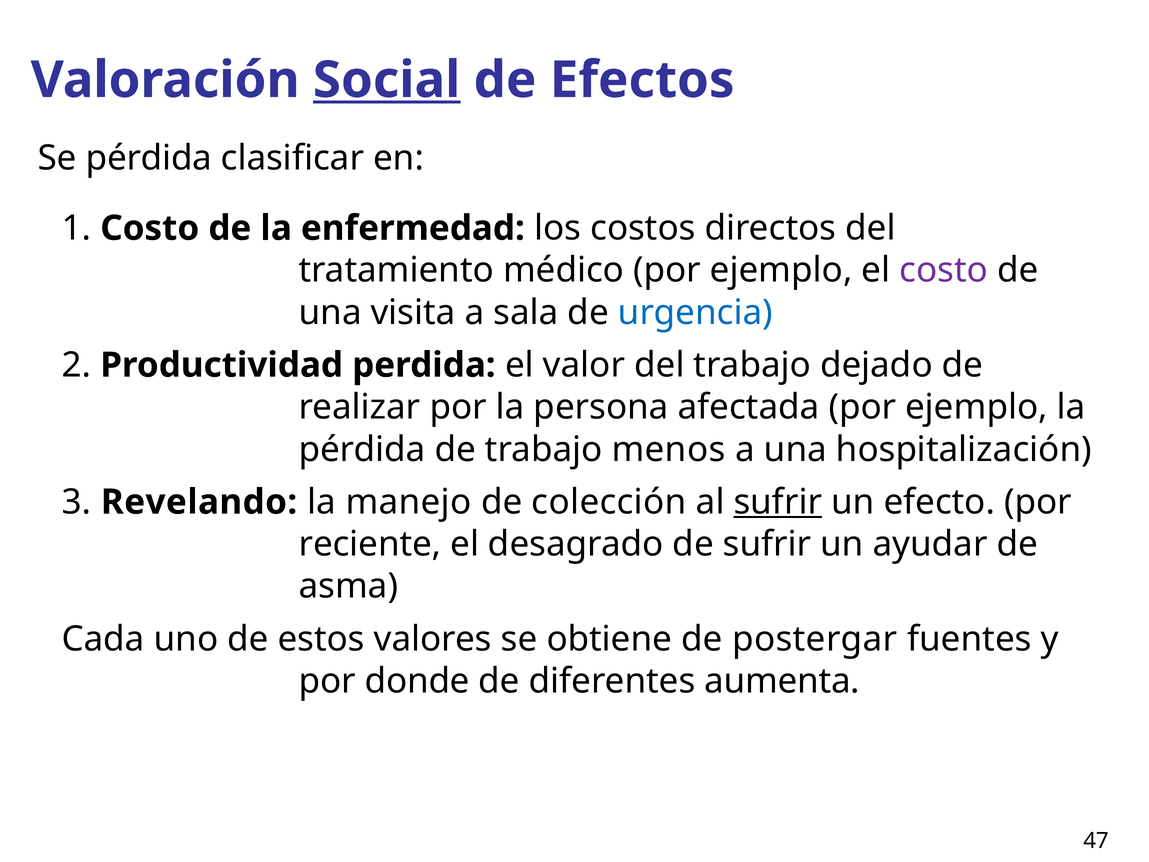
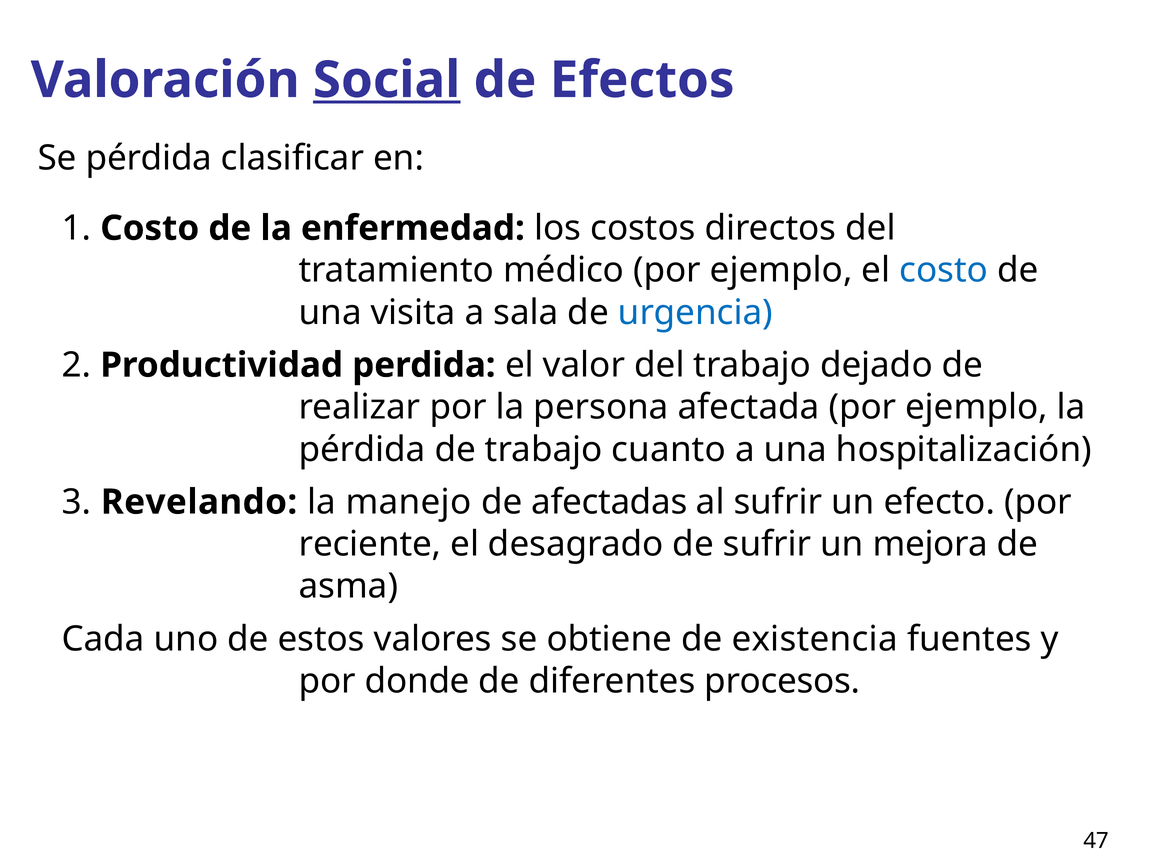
costo colour: purple -> blue (944, 270)
menos: menos -> cuanto (669, 449)
colección: colección -> afectadas (609, 502)
sufrir underline: present -> none (778, 502)
ayudar: ayudar -> mejora (930, 544)
postergar: postergar -> existencia (815, 639)
aumenta: aumenta -> procesos (782, 681)
